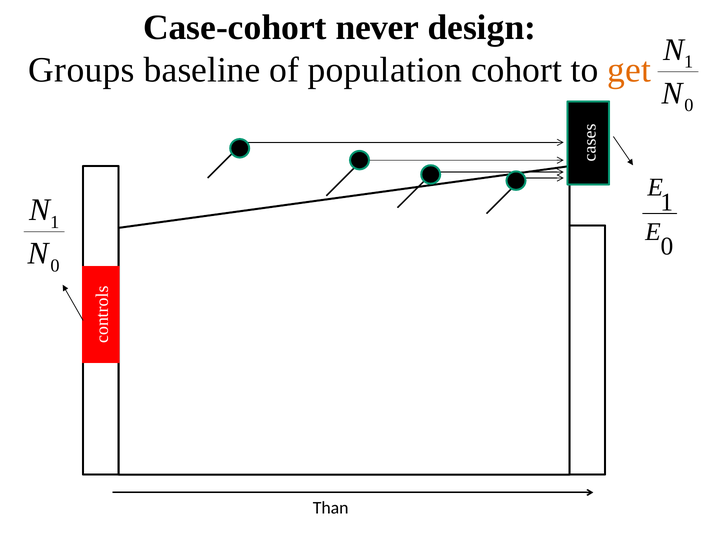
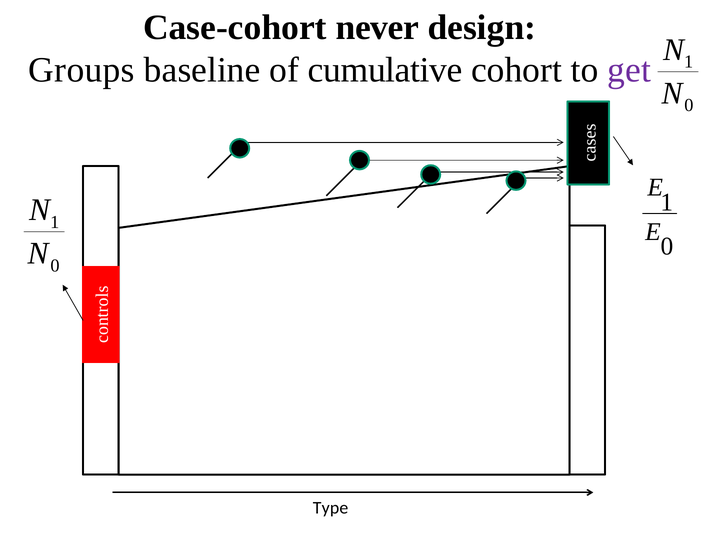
population: population -> cumulative (385, 70)
get colour: orange -> purple (629, 70)
Than: Than -> Type (331, 508)
